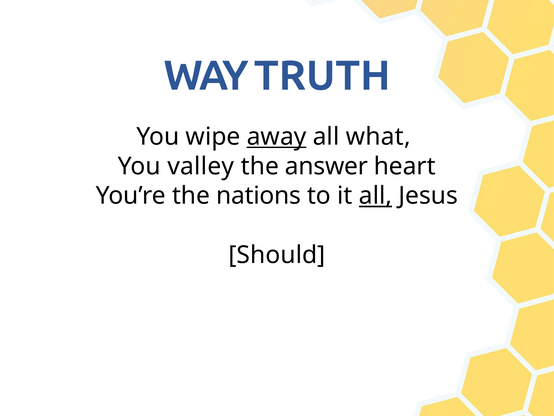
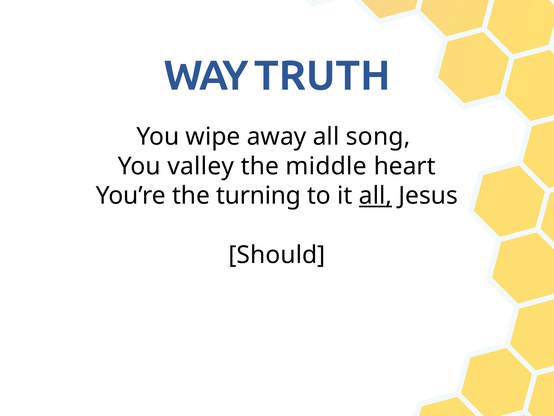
away underline: present -> none (277, 137)
what: what -> song (378, 137)
answer: answer -> middle (326, 166)
nations: nations -> turning (259, 196)
